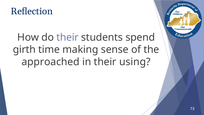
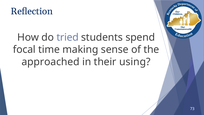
do their: their -> tried (68, 37)
girth: girth -> focal (24, 50)
